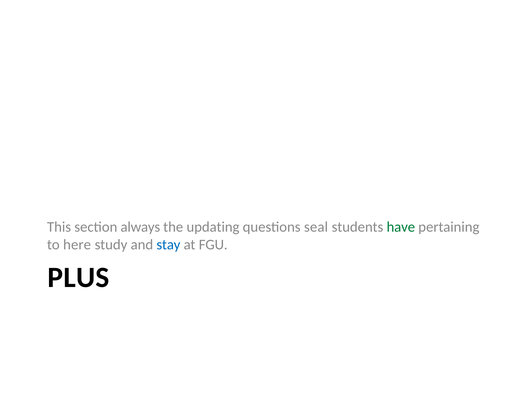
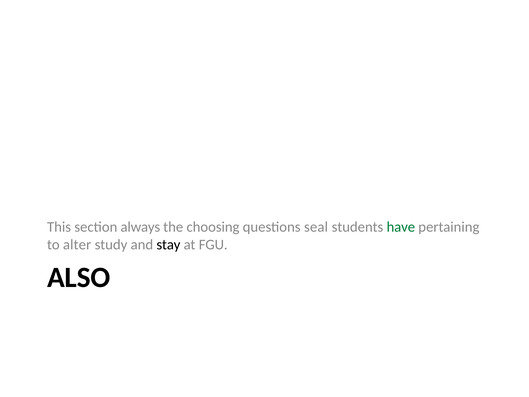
updating: updating -> choosing (213, 227)
here: here -> alter (77, 244)
stay colour: blue -> black (168, 244)
PLUS: PLUS -> ALSO (79, 277)
